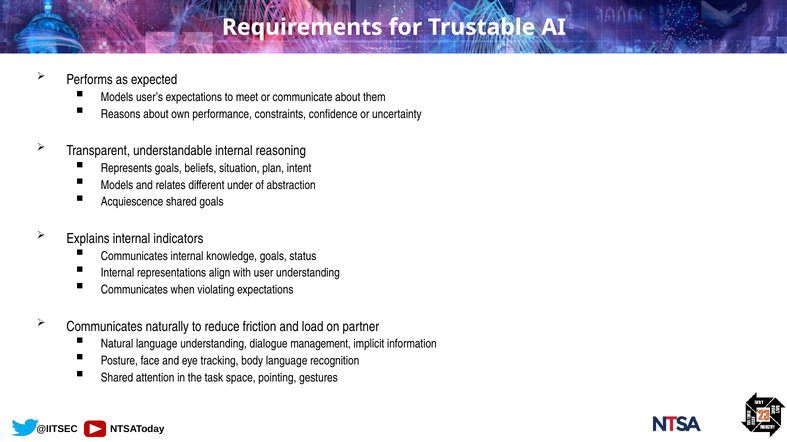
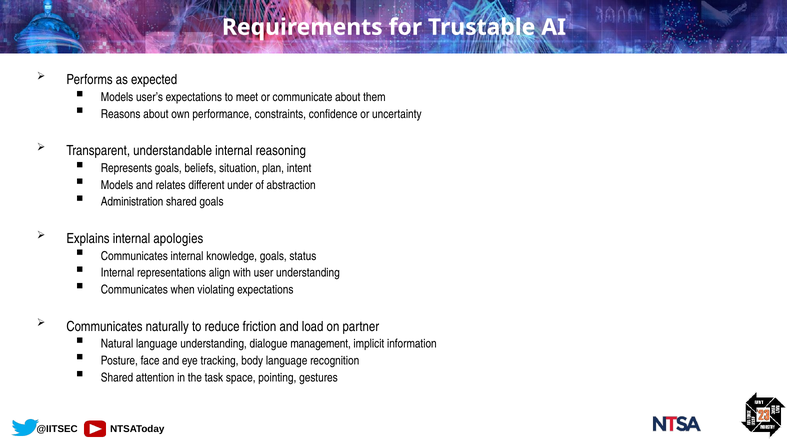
Acquiescence: Acquiescence -> Administration (132, 202)
indicators: indicators -> apologies (178, 239)
